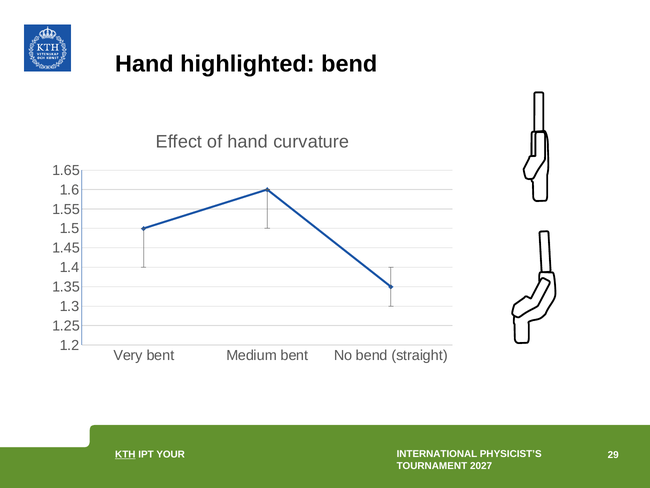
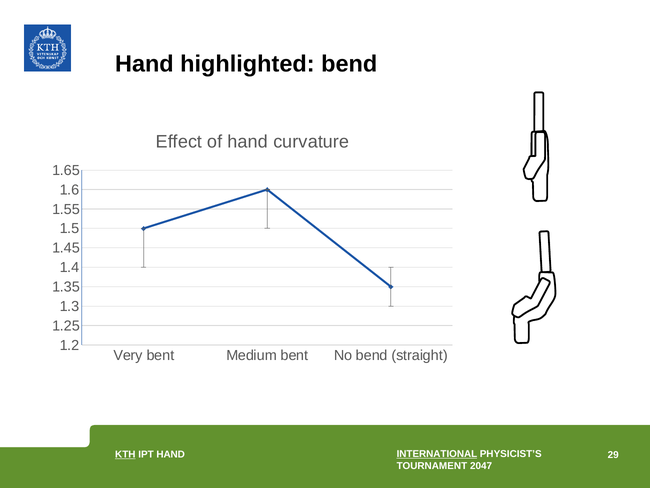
INTERNATIONAL underline: none -> present (437, 454)
IPT YOUR: YOUR -> HAND (171, 454)
2027: 2027 -> 2047 (481, 466)
